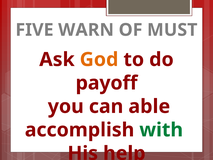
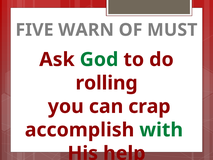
God colour: orange -> green (99, 59)
payoff: payoff -> rolling (107, 83)
able: able -> crap (149, 106)
